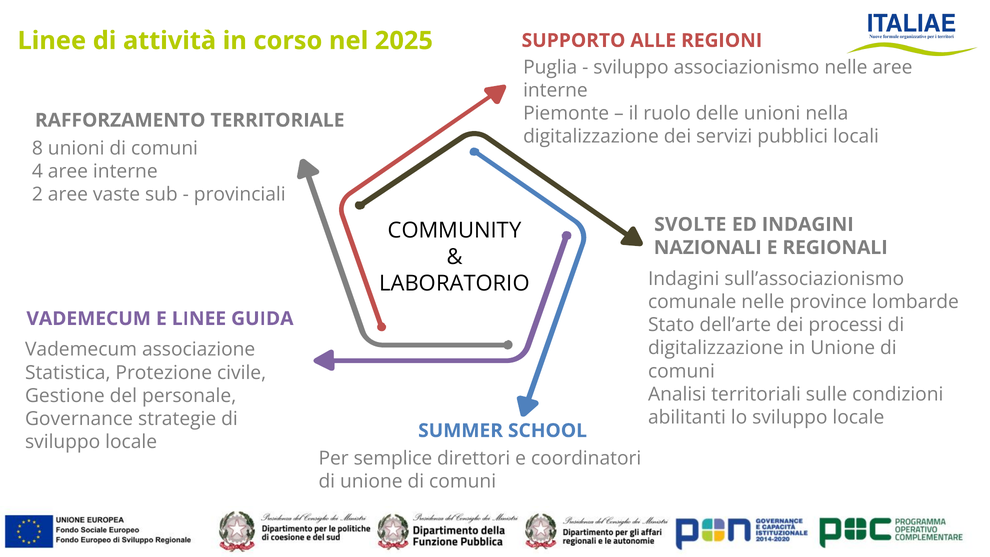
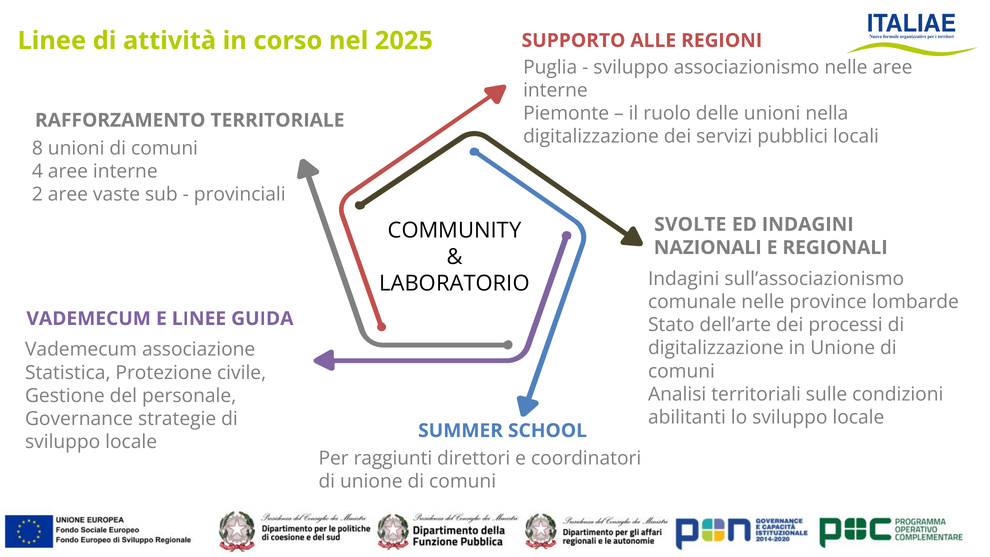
semplice: semplice -> raggiunti (393, 458)
